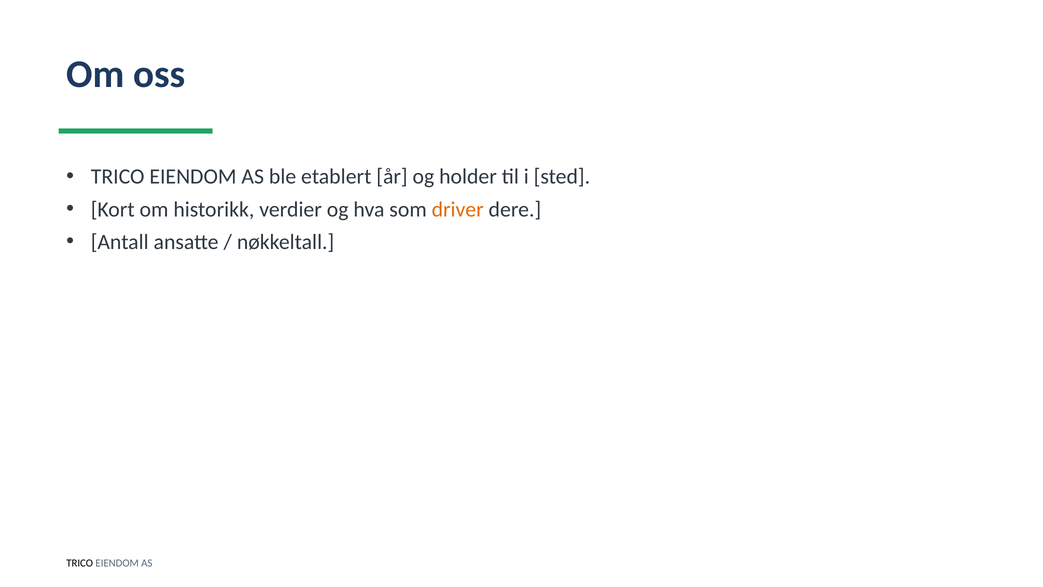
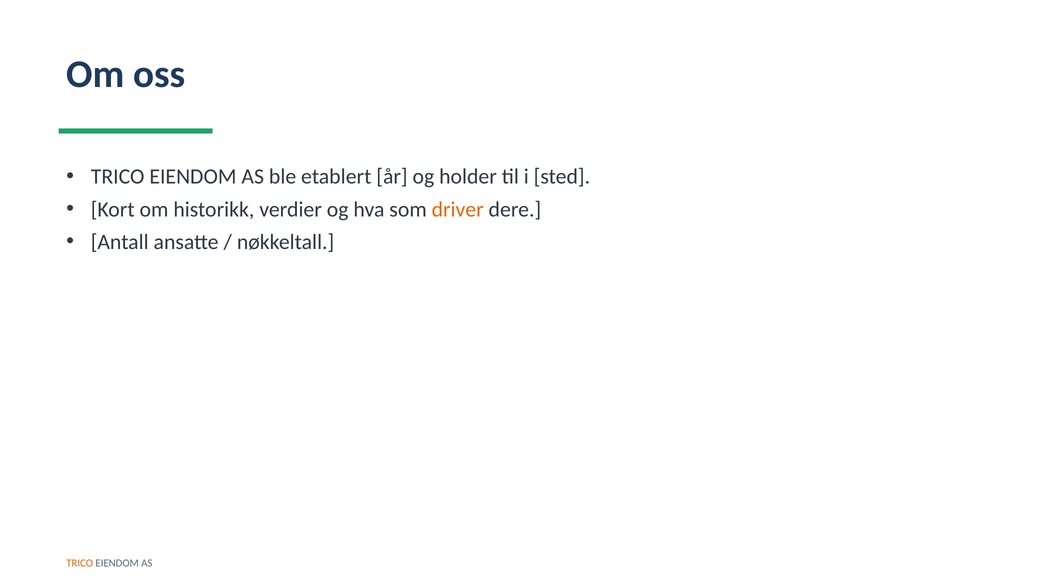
TRICO colour: black -> orange (80, 563)
